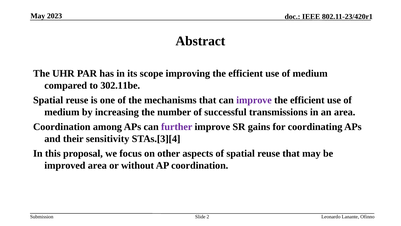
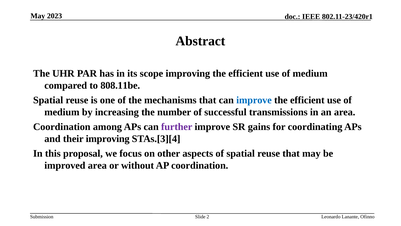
302.11be: 302.11be -> 808.11be (120, 85)
improve colour: purple -> blue (254, 100)
their sensitivity: sensitivity -> improving (108, 139)
